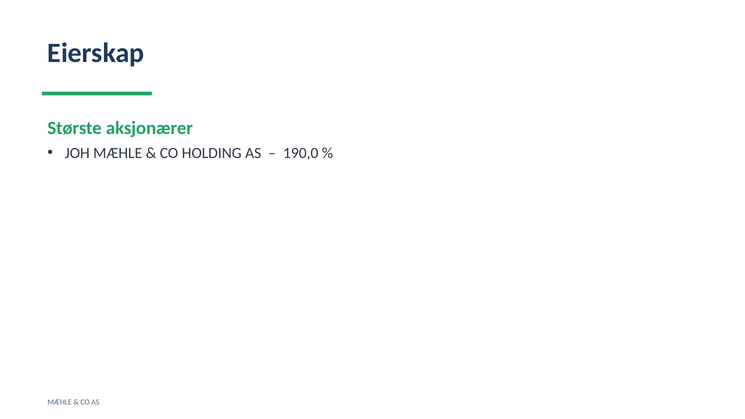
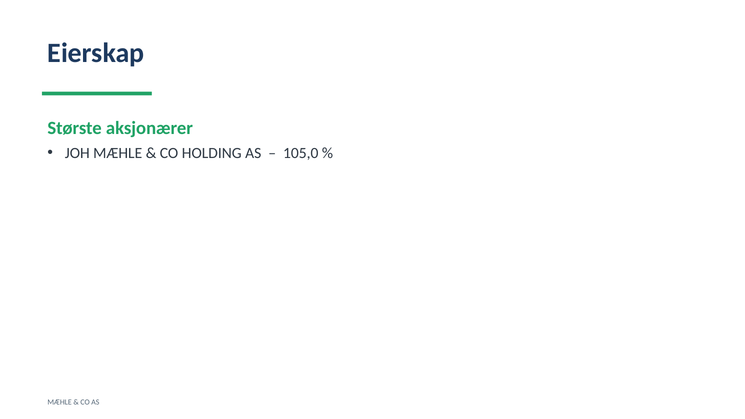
190,0: 190,0 -> 105,0 (301, 153)
